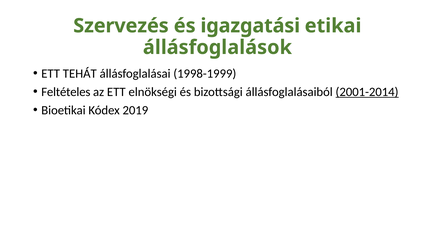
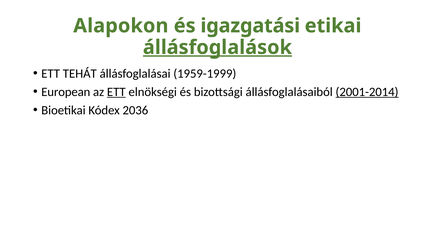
Szervezés: Szervezés -> Alapokon (121, 26)
állásfoglalások underline: none -> present (217, 47)
1998-1999: 1998-1999 -> 1959-1999 (205, 74)
Feltételes: Feltételes -> European (66, 92)
ETT underline: none -> present (116, 92)
2019: 2019 -> 2036 (135, 110)
